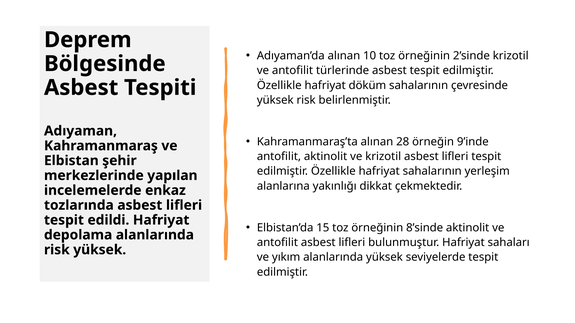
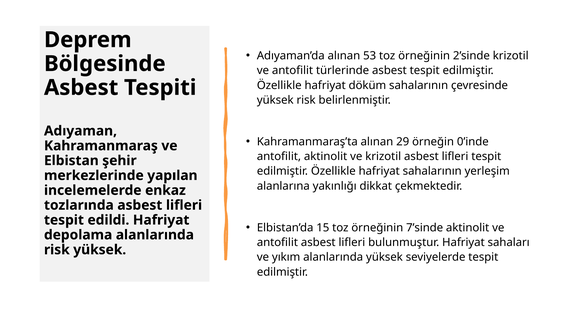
10: 10 -> 53 (370, 56)
28: 28 -> 29 (403, 142)
9’inde: 9’inde -> 0’inde (473, 142)
8’sinde: 8’sinde -> 7’sinde (425, 228)
